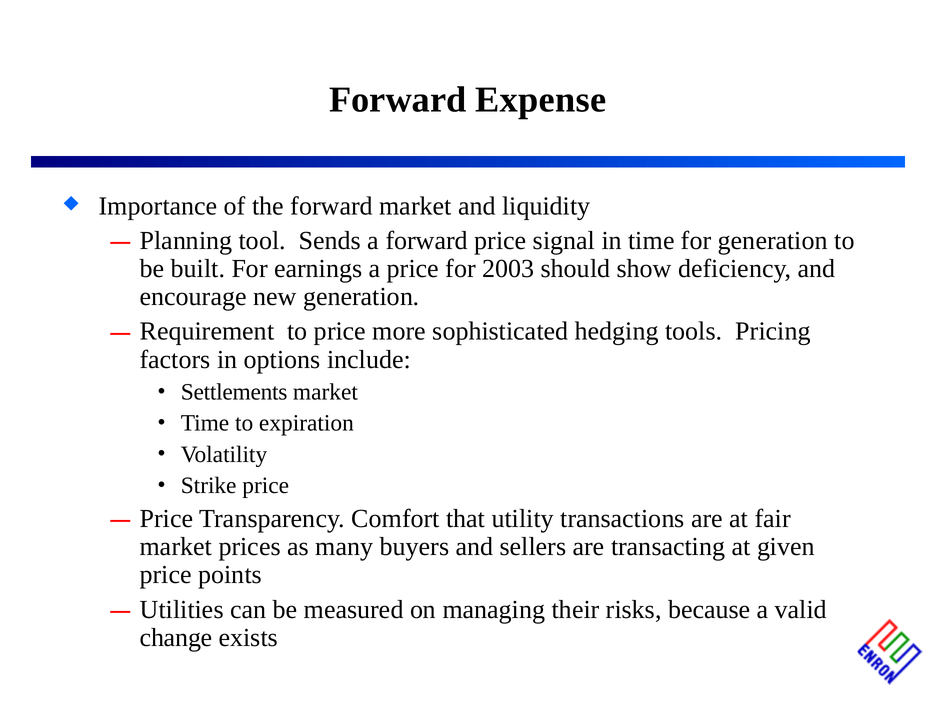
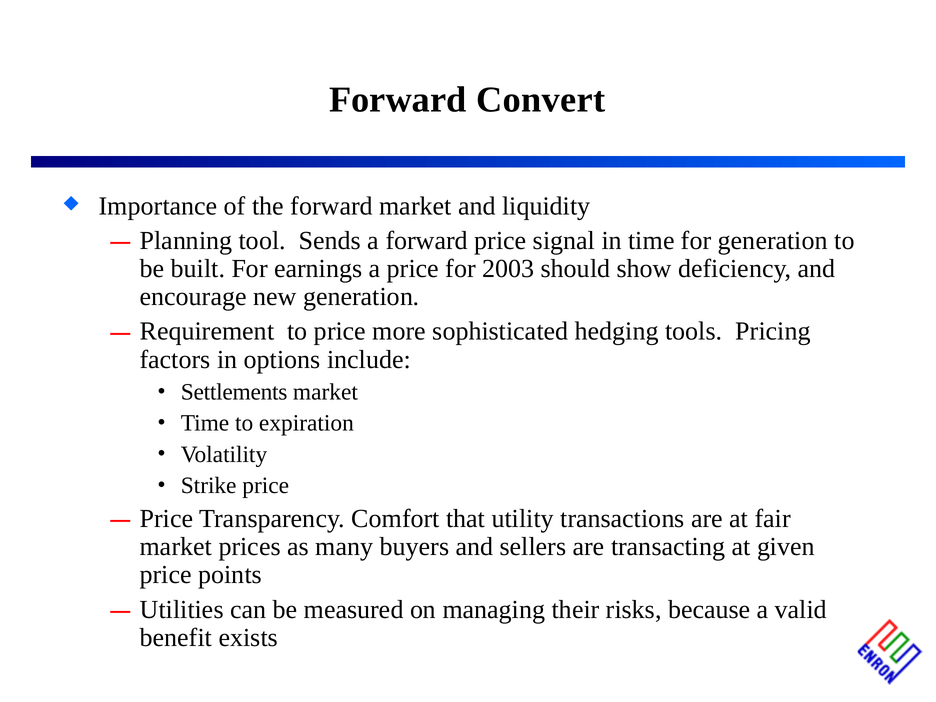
Expense: Expense -> Convert (541, 100)
change: change -> benefit (176, 638)
